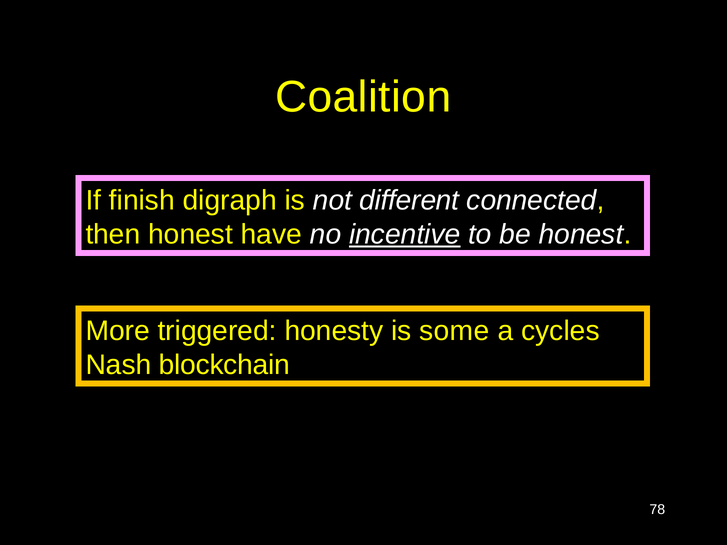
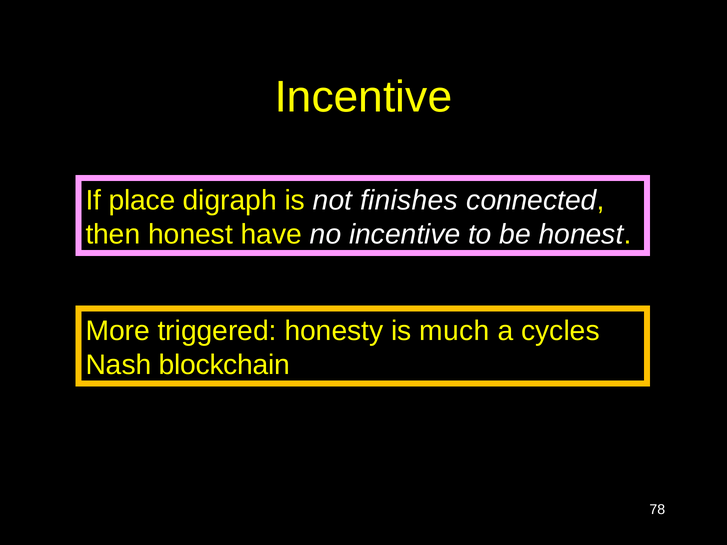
Coalition: Coalition -> Incentive (363, 97)
finish: finish -> place (142, 201)
different: different -> finishes (409, 201)
incentive underline: present -> none (405, 234)
some: some -> much (454, 331)
